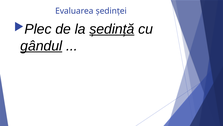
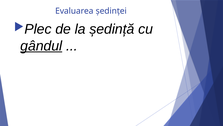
ședință underline: present -> none (112, 29)
